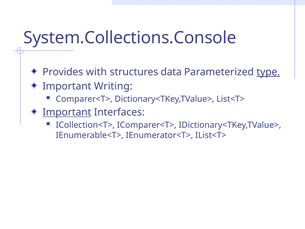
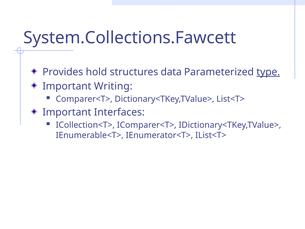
System.Collections.Console: System.Collections.Console -> System.Collections.Fawcett (130, 38)
with: with -> hold (96, 72)
Important underline: present -> none (67, 112)
